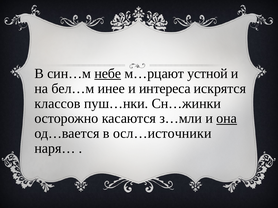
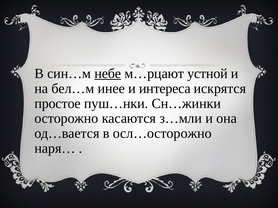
классов: классов -> простое (58, 104)
она underline: present -> none (227, 119)
осл…источники: осл…источники -> осл…осторожно (162, 134)
